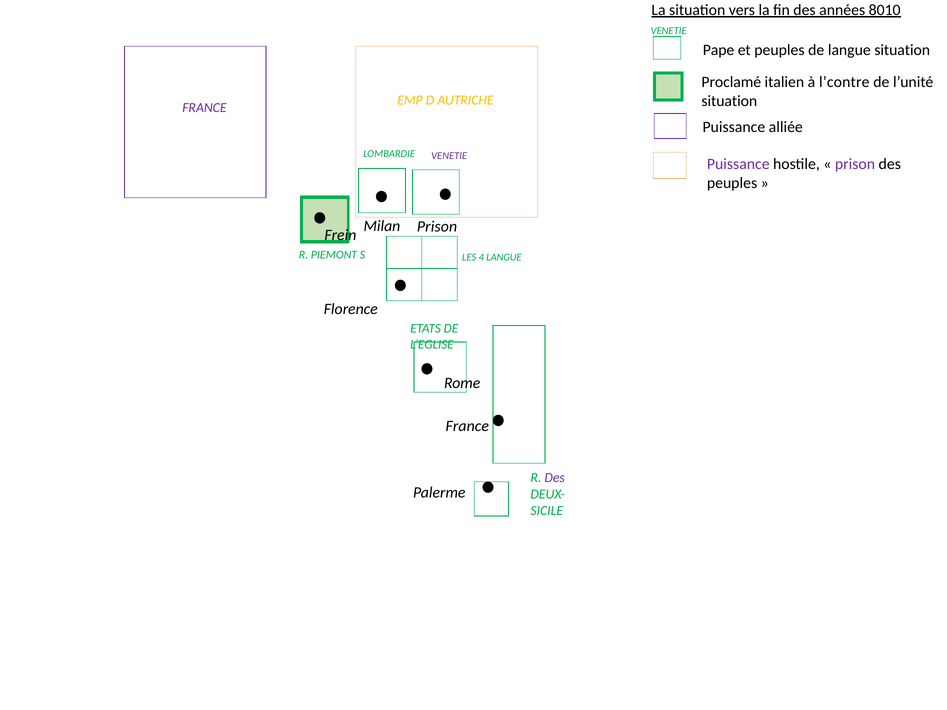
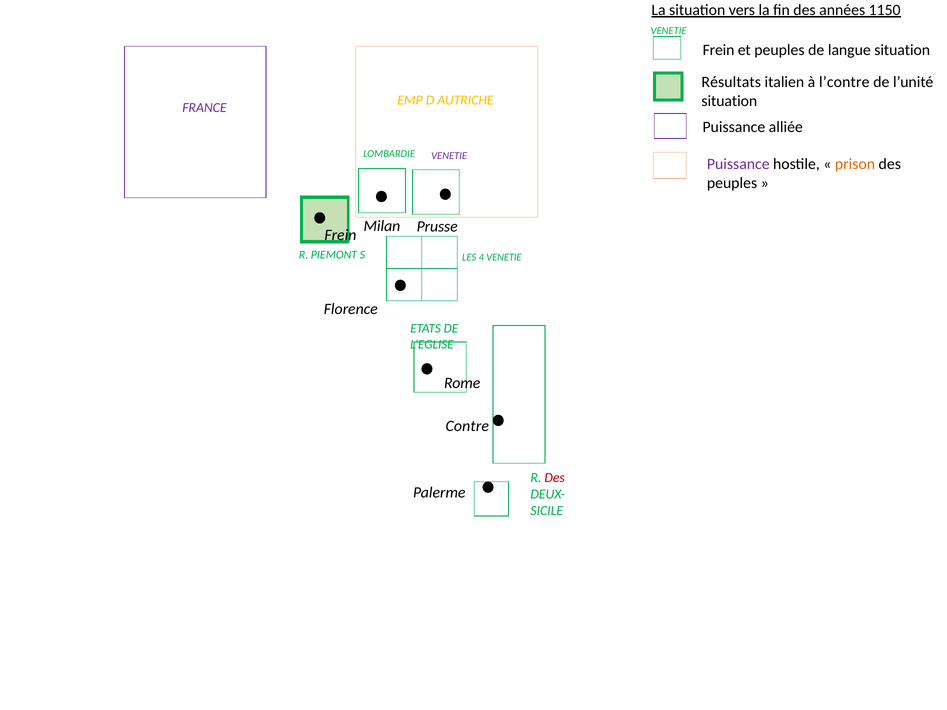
8010: 8010 -> 1150 (885, 10)
Pape: Pape -> Frein (719, 50)
Proclamé: Proclamé -> Résultats (731, 82)
prison colour: purple -> orange (855, 164)
Milan Prison: Prison -> Prusse (437, 226)
4 LANGUE: LANGUE -> VENETIE (504, 257)
France: France -> Contre (467, 426)
Des colour: purple -> red (555, 478)
